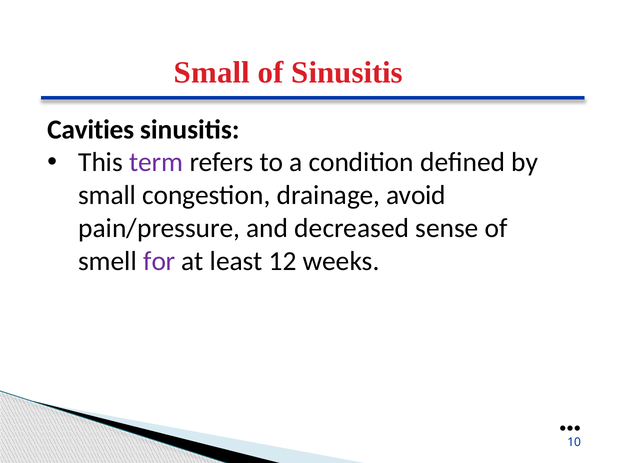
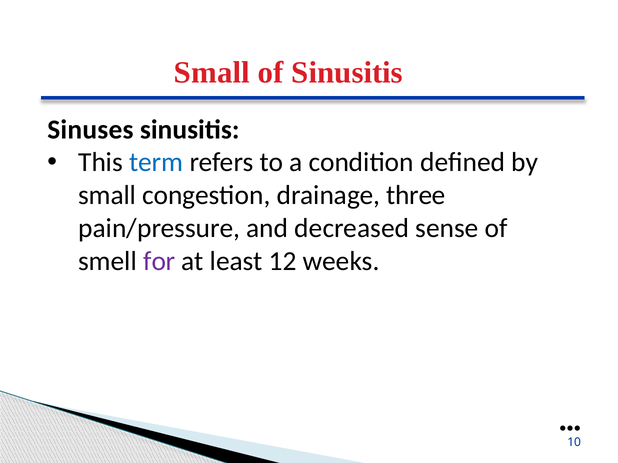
Cavities: Cavities -> Sinuses (90, 130)
term colour: purple -> blue (156, 163)
avoid: avoid -> three (416, 196)
